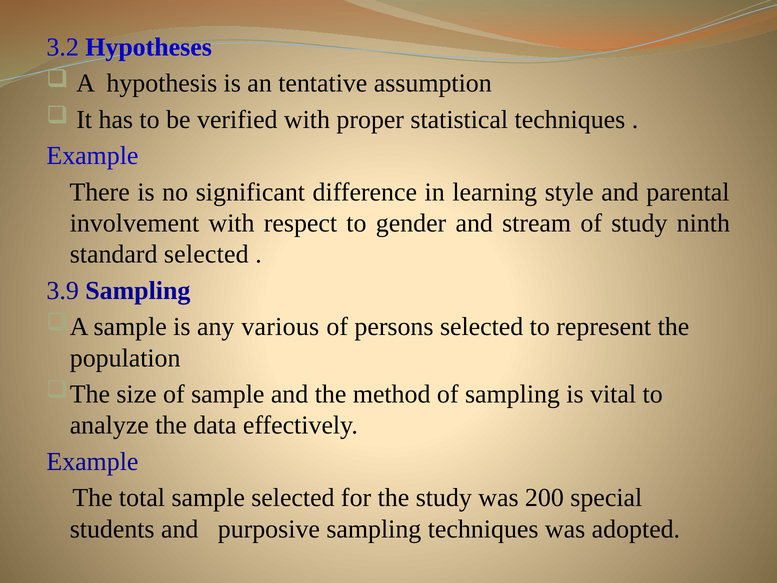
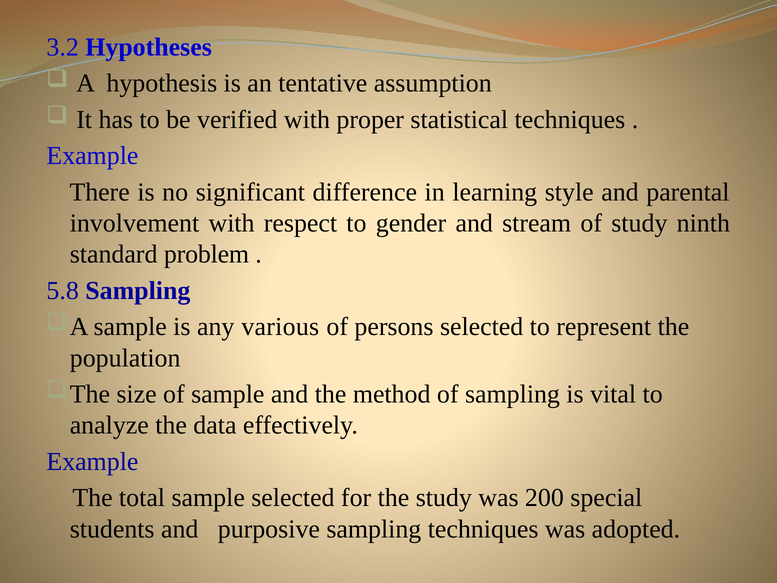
standard selected: selected -> problem (206, 254)
3.9: 3.9 -> 5.8 (63, 291)
